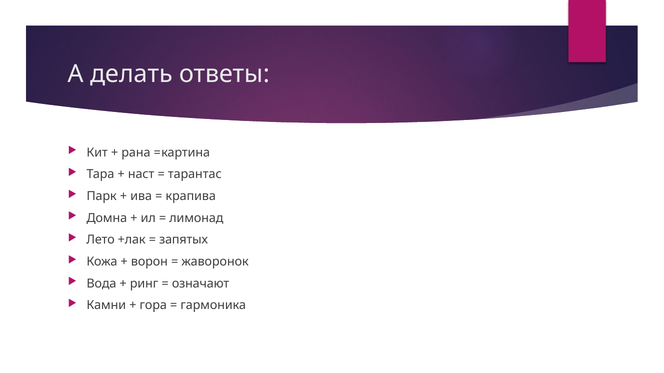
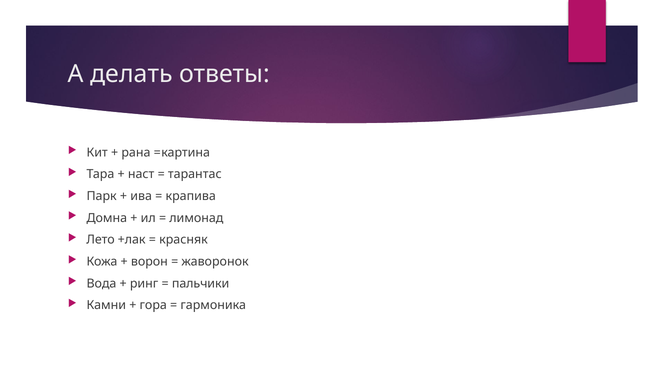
запятых: запятых -> красняк (184, 240)
означают: означают -> пальчики (201, 284)
